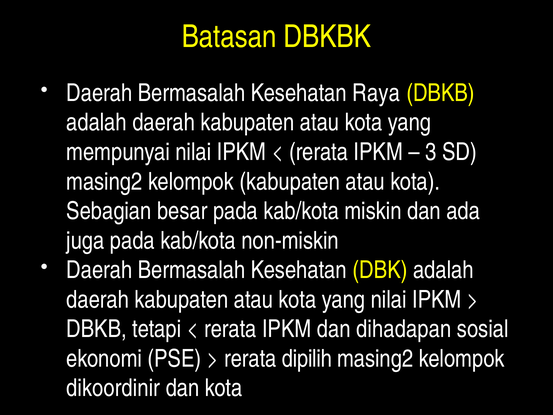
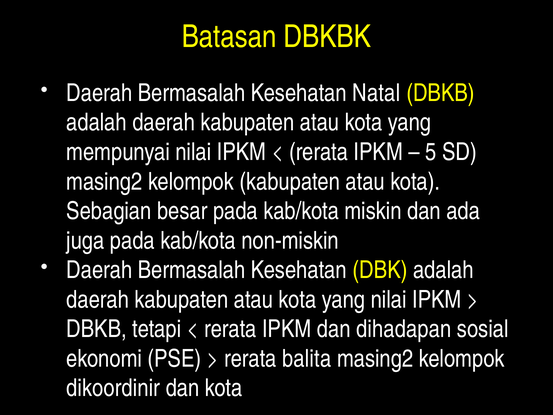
Raya: Raya -> Natal (376, 93)
3: 3 -> 5 (431, 152)
dipilih: dipilih -> balita (307, 358)
